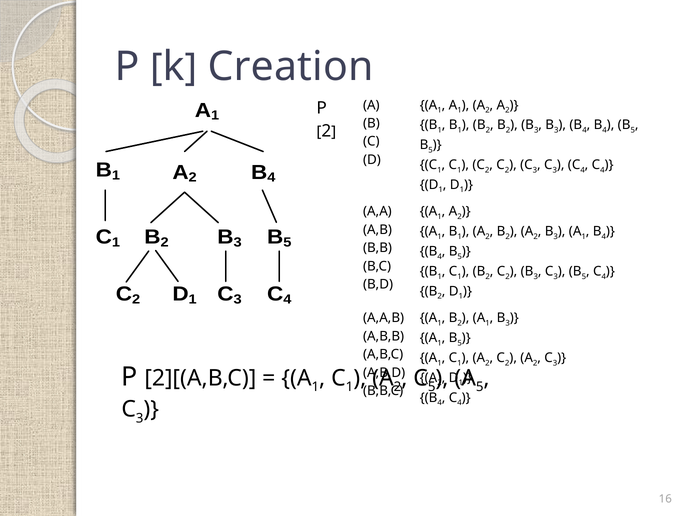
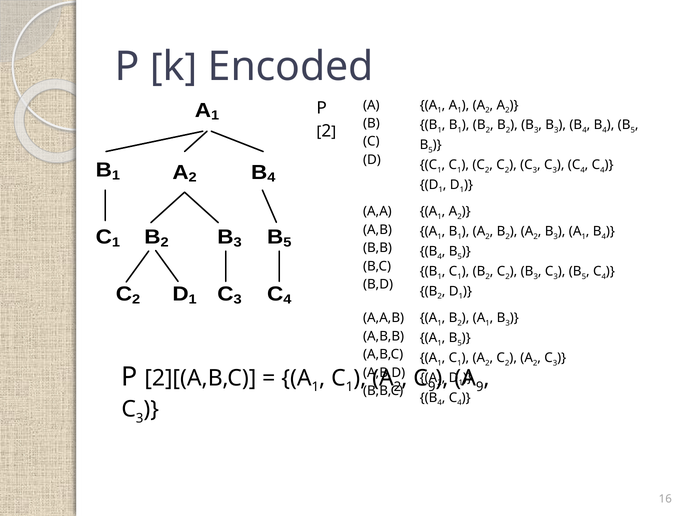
Creation: Creation -> Encoded (291, 67)
5: 5 -> 9 (432, 387)
5: 5 -> 9 (480, 387)
